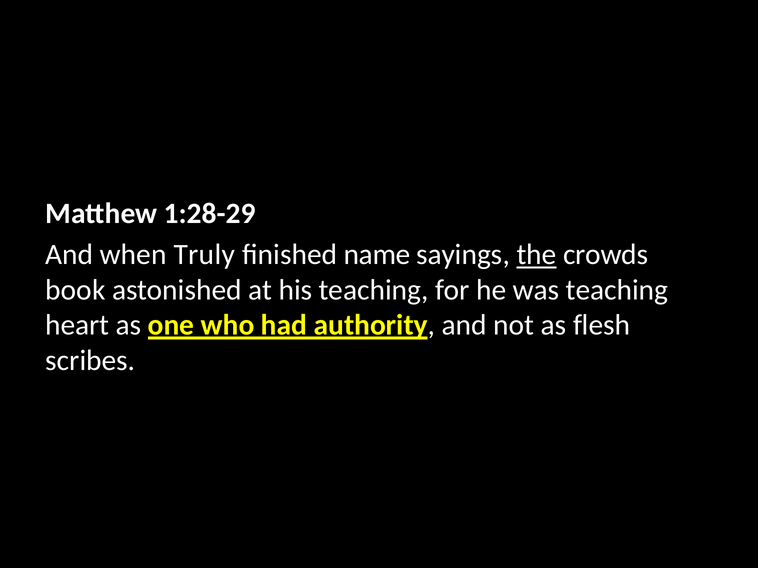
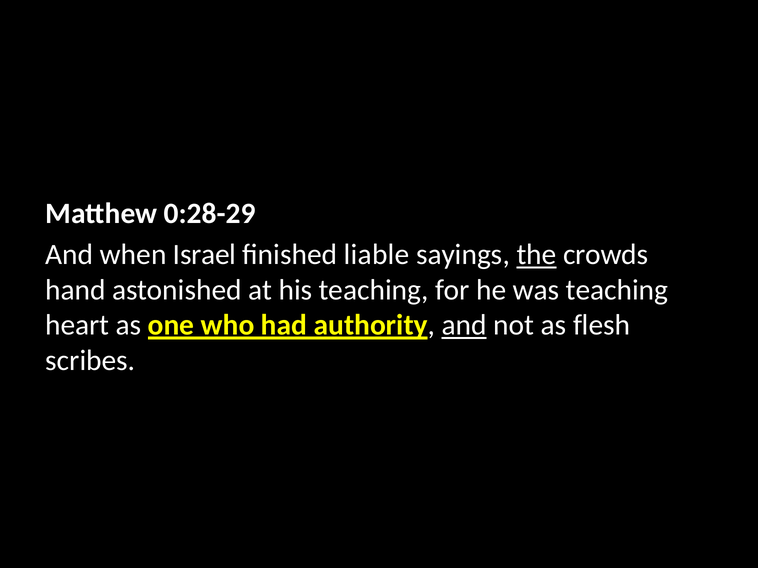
1:28-29: 1:28-29 -> 0:28-29 (210, 214)
Truly: Truly -> Israel (205, 255)
name: name -> liable (377, 255)
book: book -> hand (76, 290)
and underline: none -> present (464, 326)
